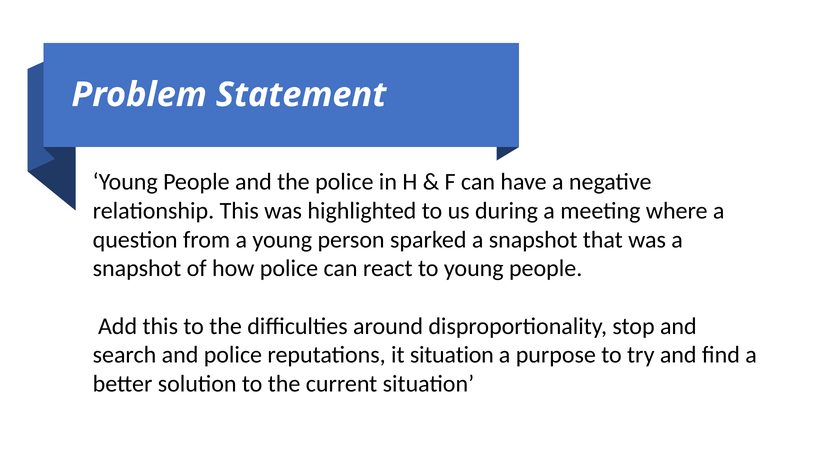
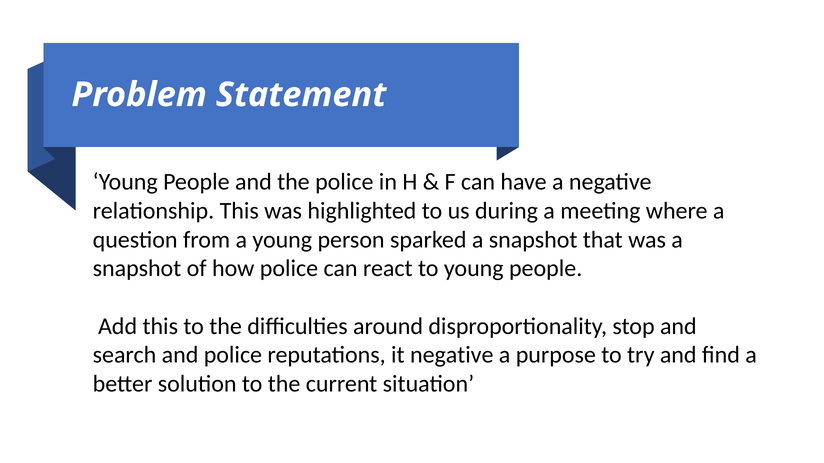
it situation: situation -> negative (452, 355)
